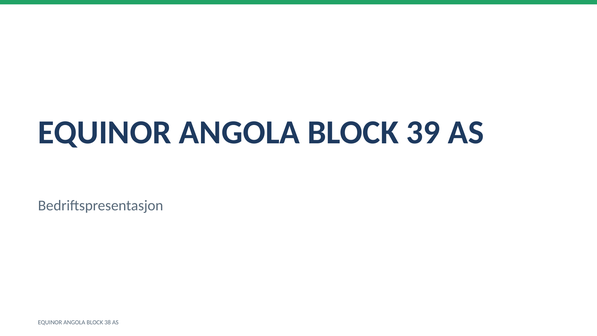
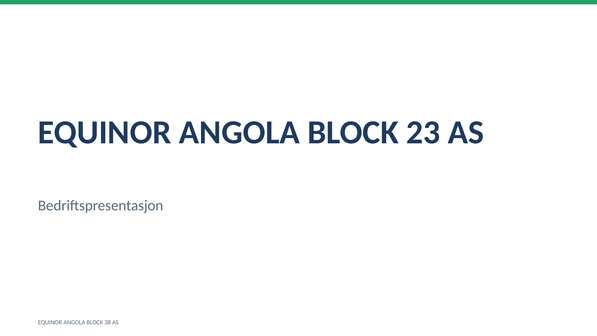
39: 39 -> 23 (423, 132)
